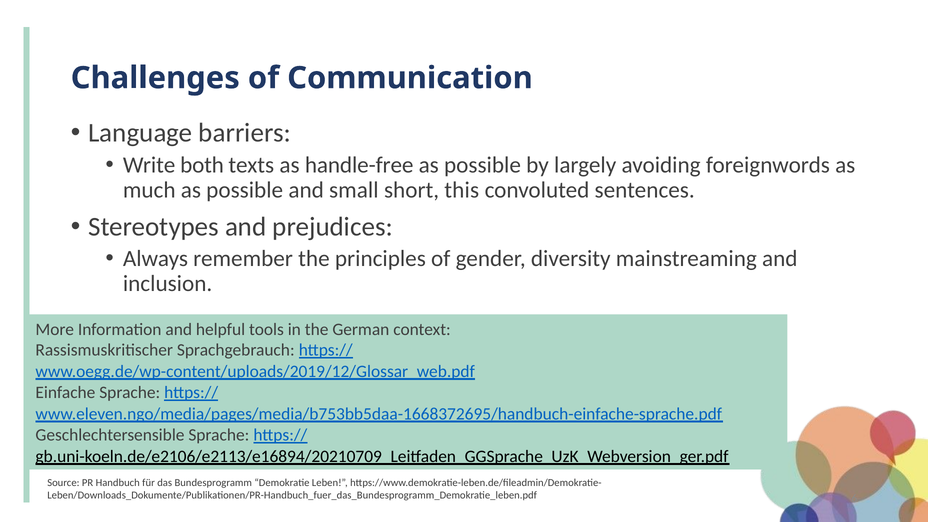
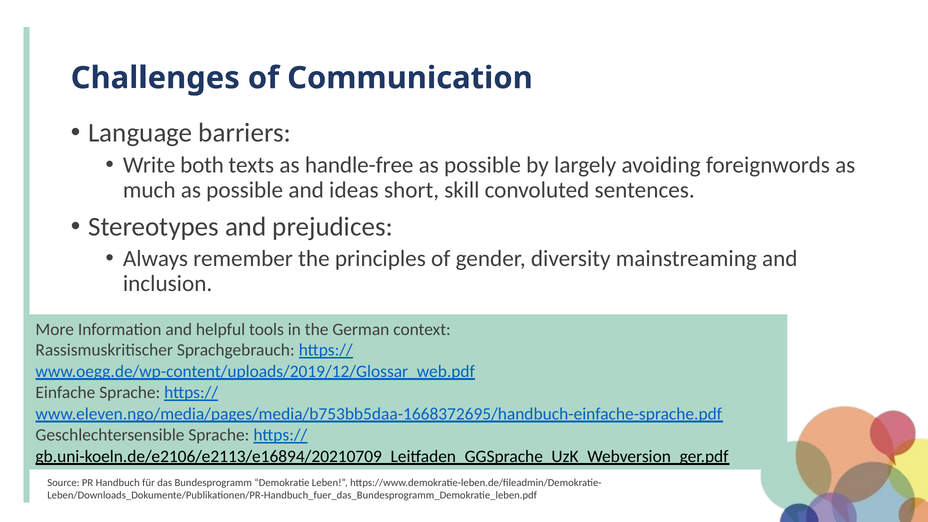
small: small -> ideas (354, 190)
this: this -> skill (462, 190)
